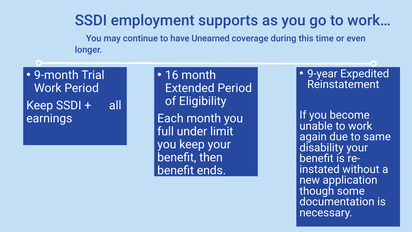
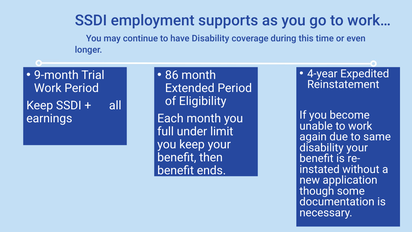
have Unearned: Unearned -> Disability (210, 39)
9-year: 9-year -> 4-year (322, 74)
16: 16 -> 86 (172, 75)
